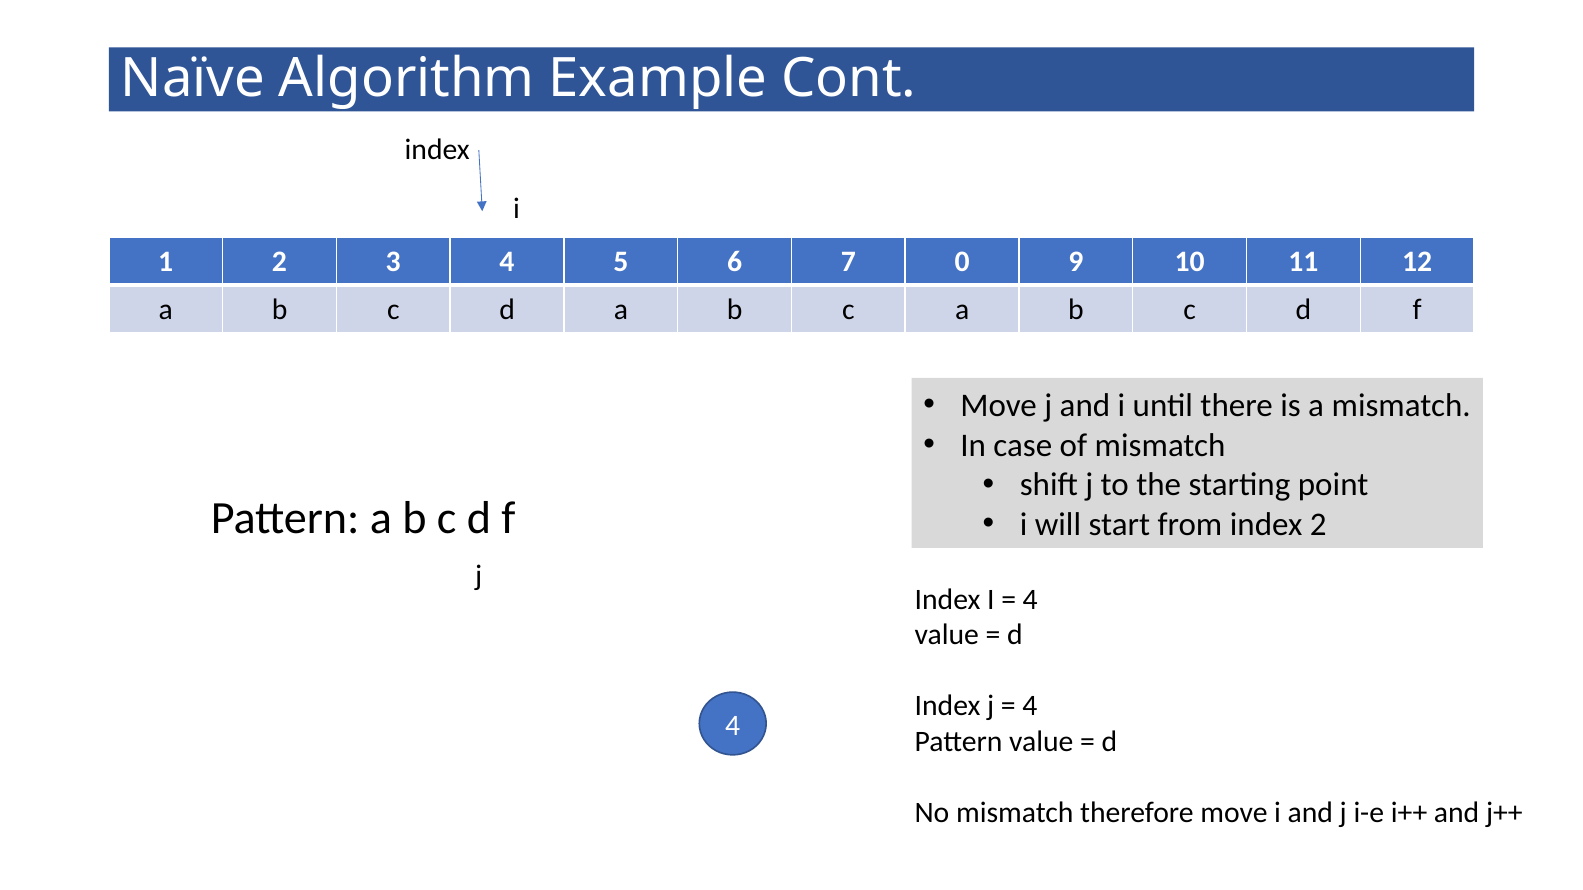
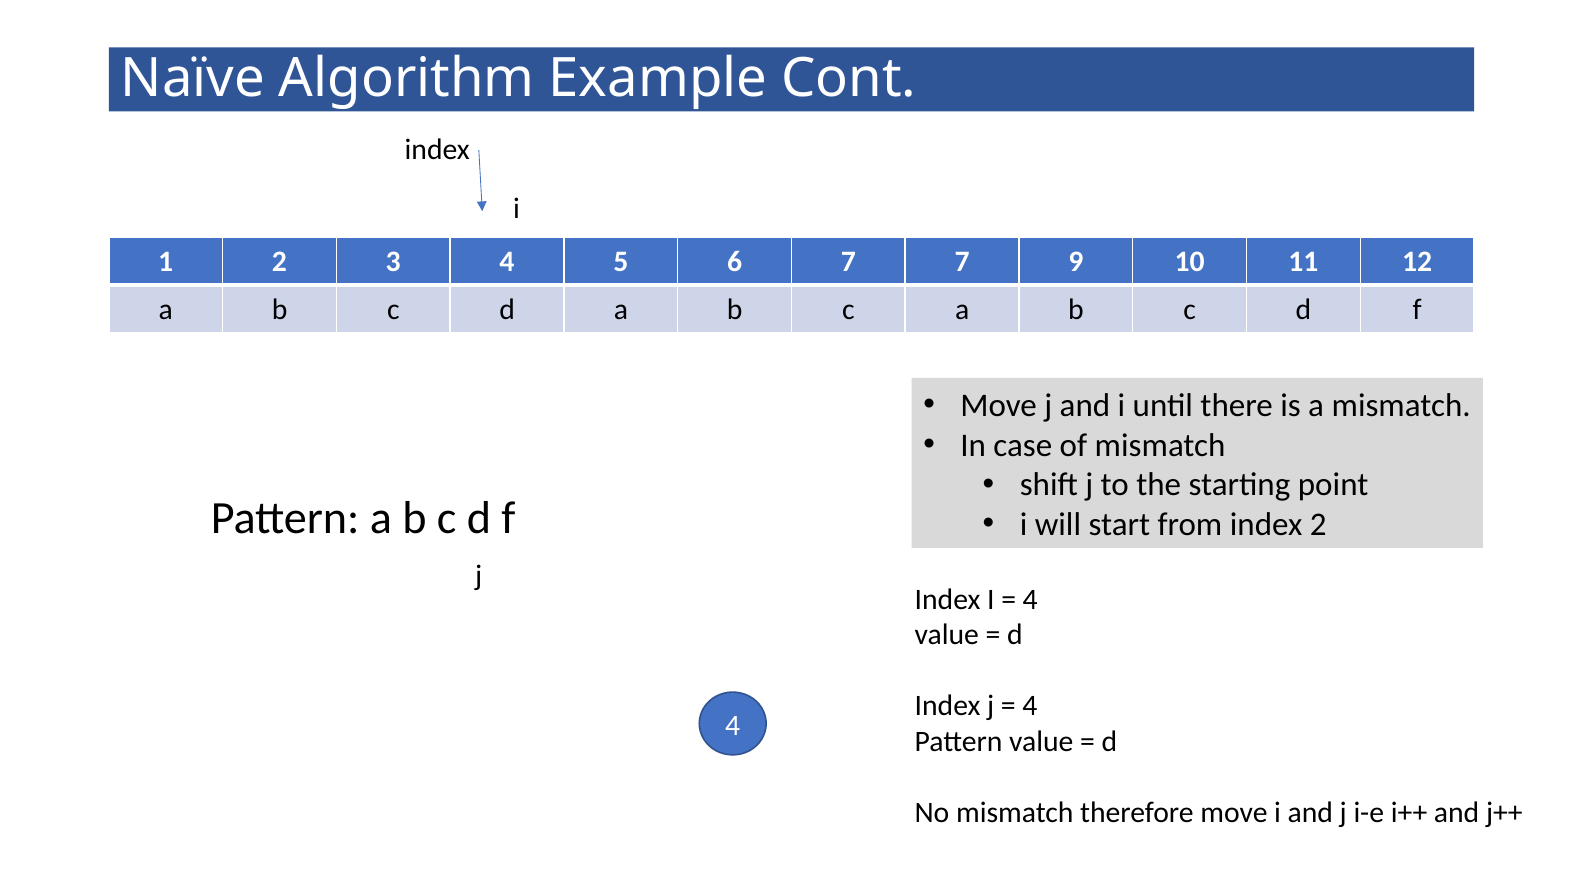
7 0: 0 -> 7 (962, 261)
